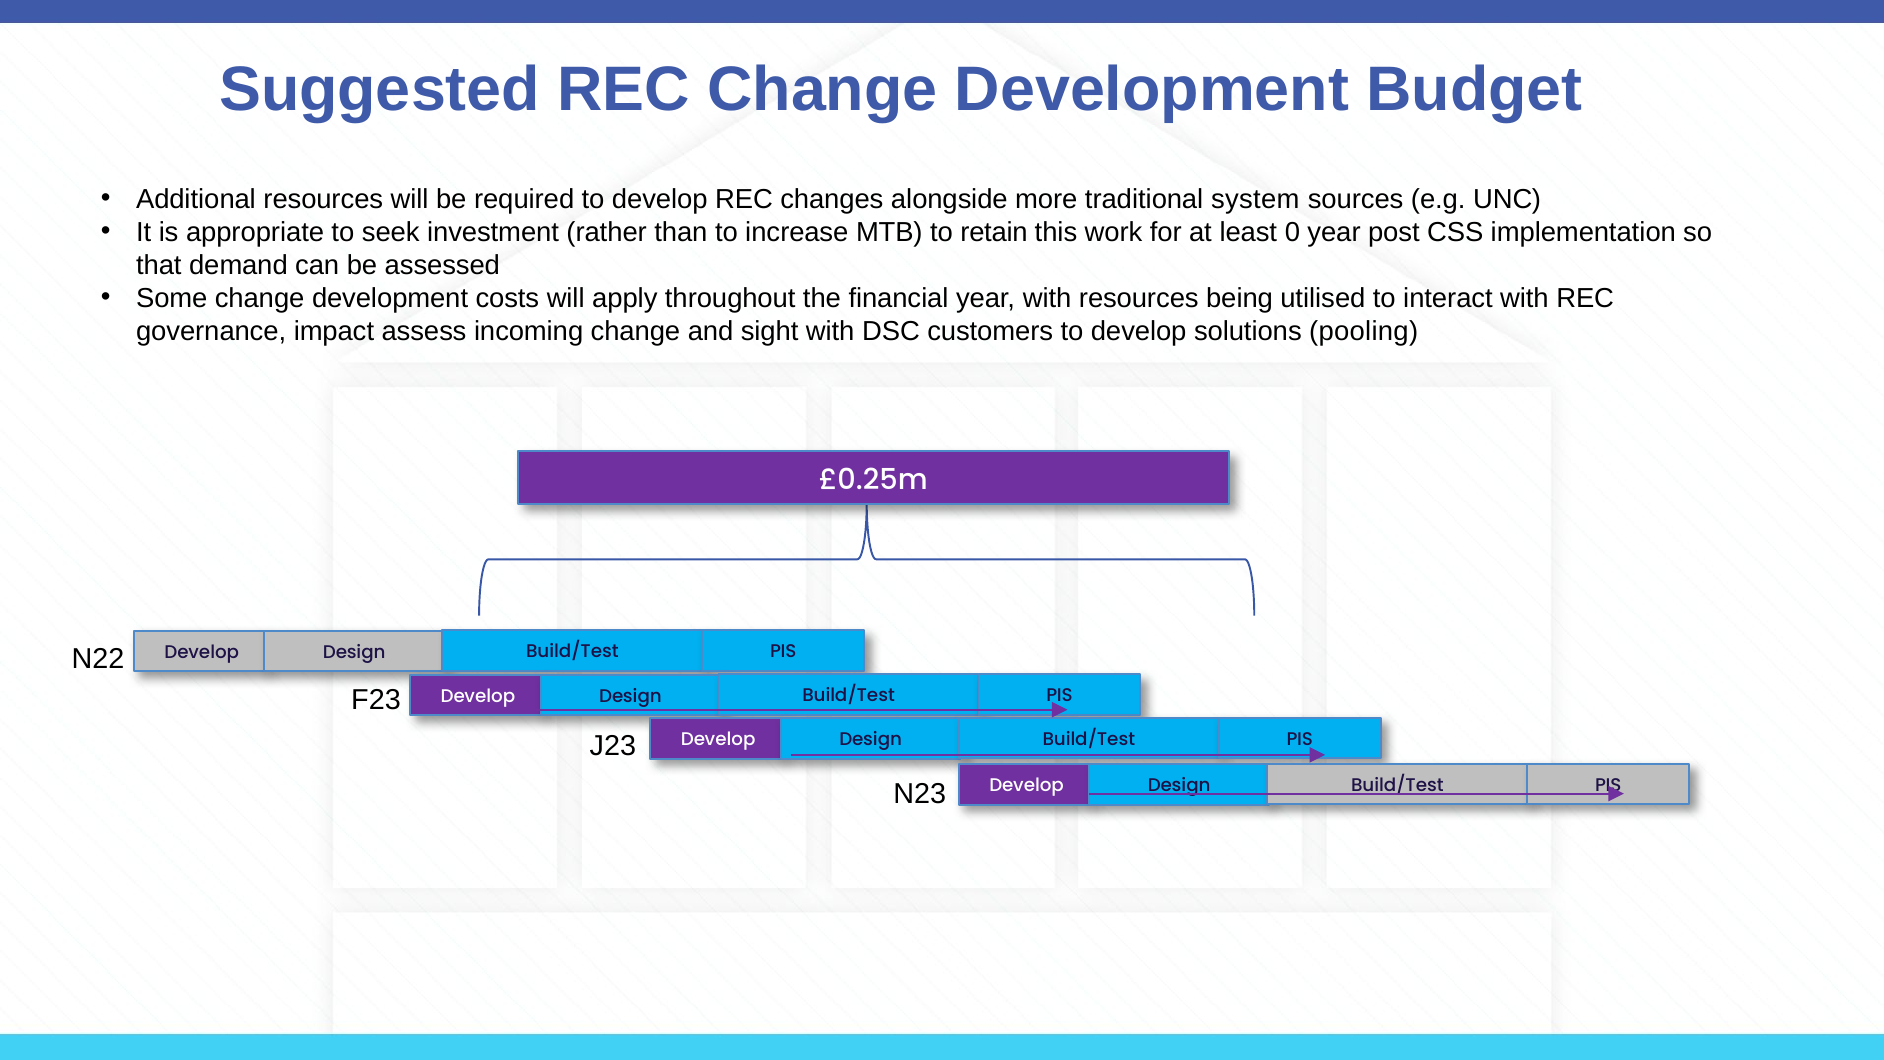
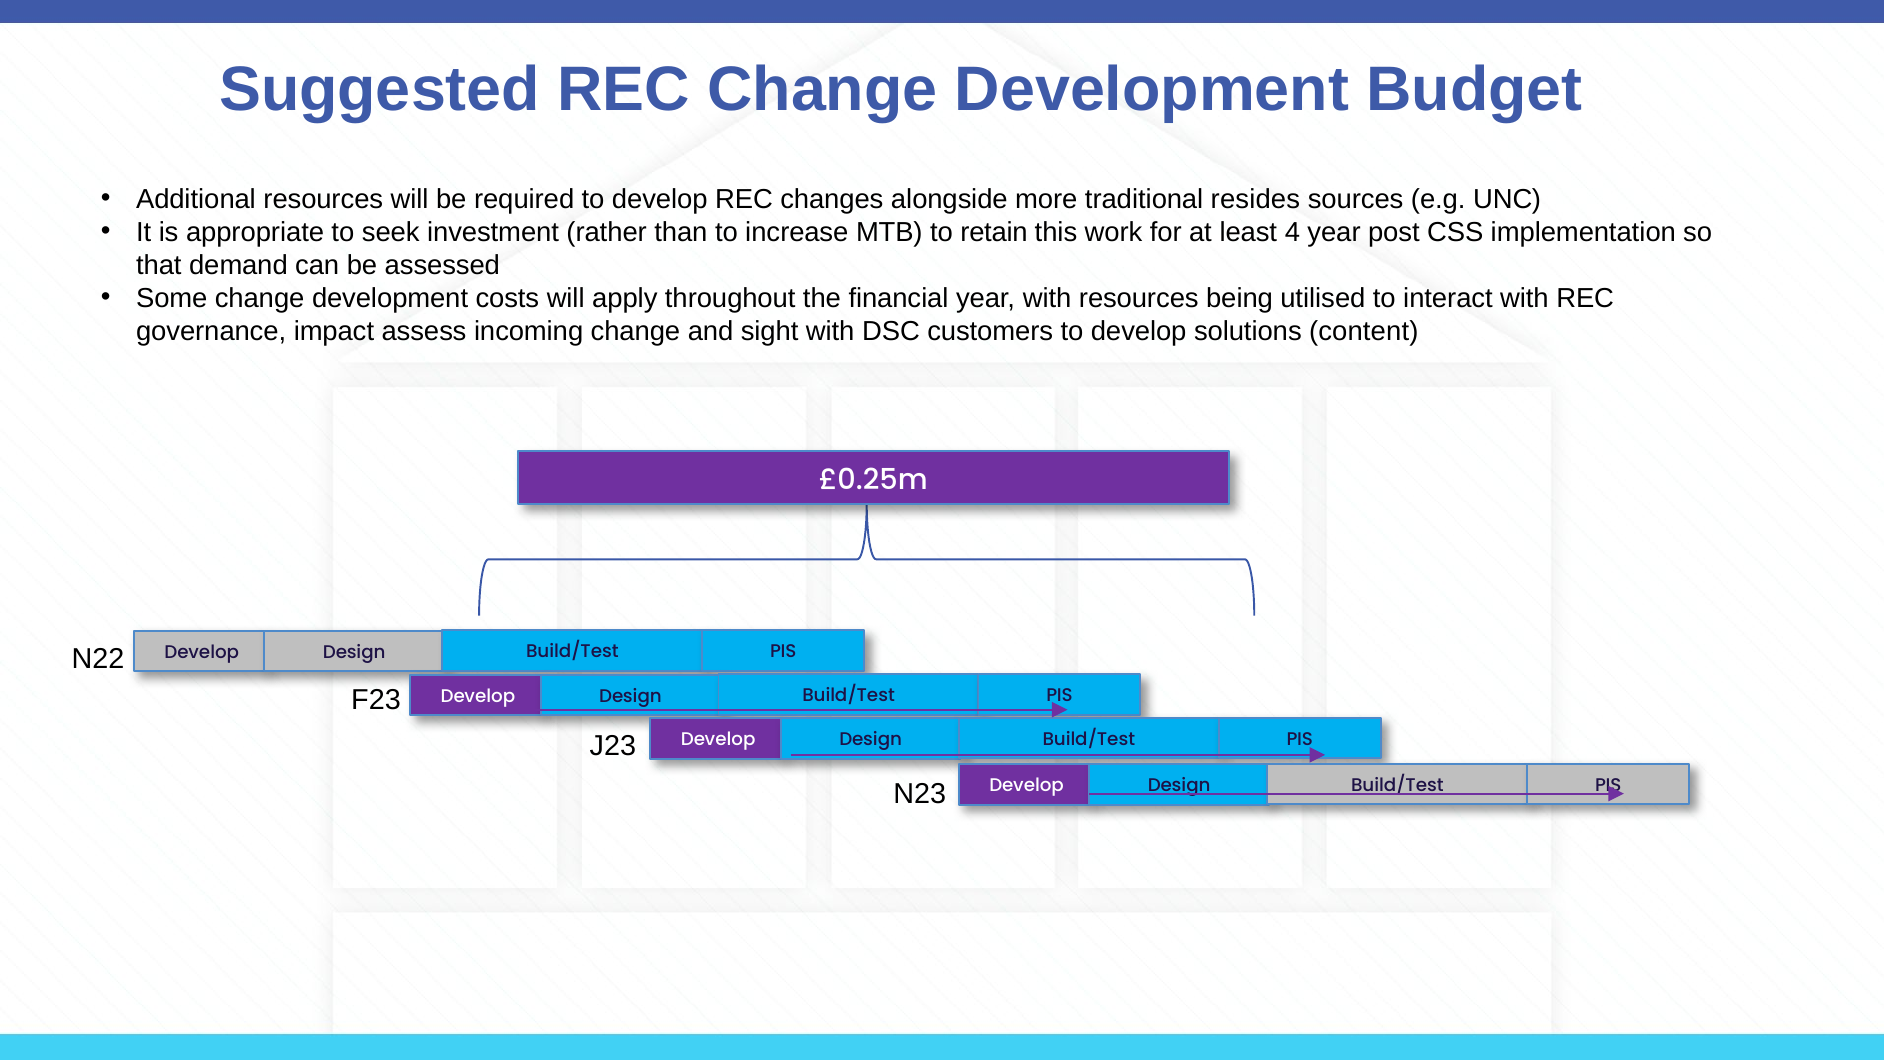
system: system -> resides (1255, 199)
0: 0 -> 4 (1292, 232)
pooling: pooling -> content (1364, 331)
